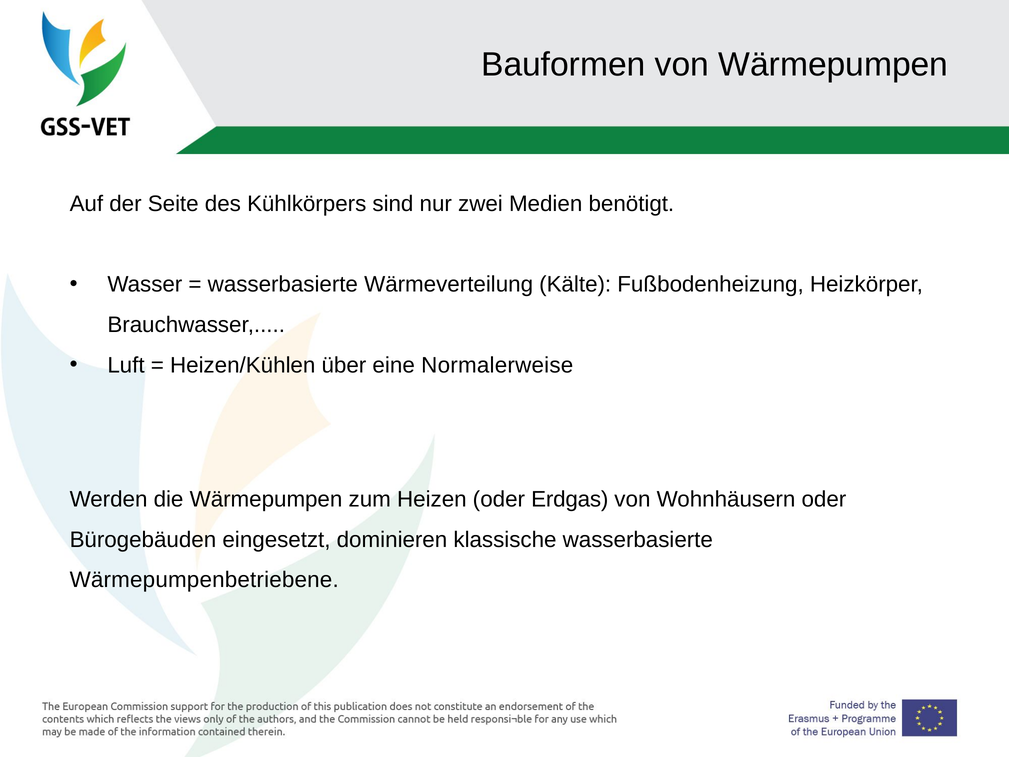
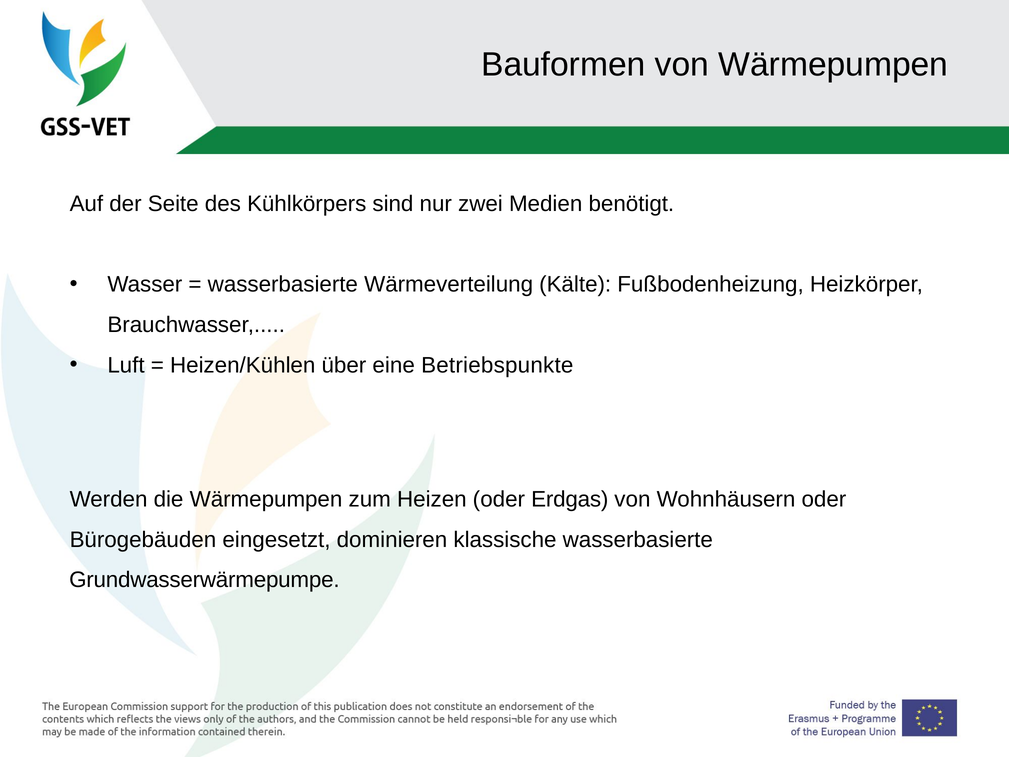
Normalerweise: Normalerweise -> Betriebspunkte (497, 365)
Wärmepumpenbetriebene: Wärmepumpenbetriebene -> Grundwasserwärmepumpe (204, 580)
